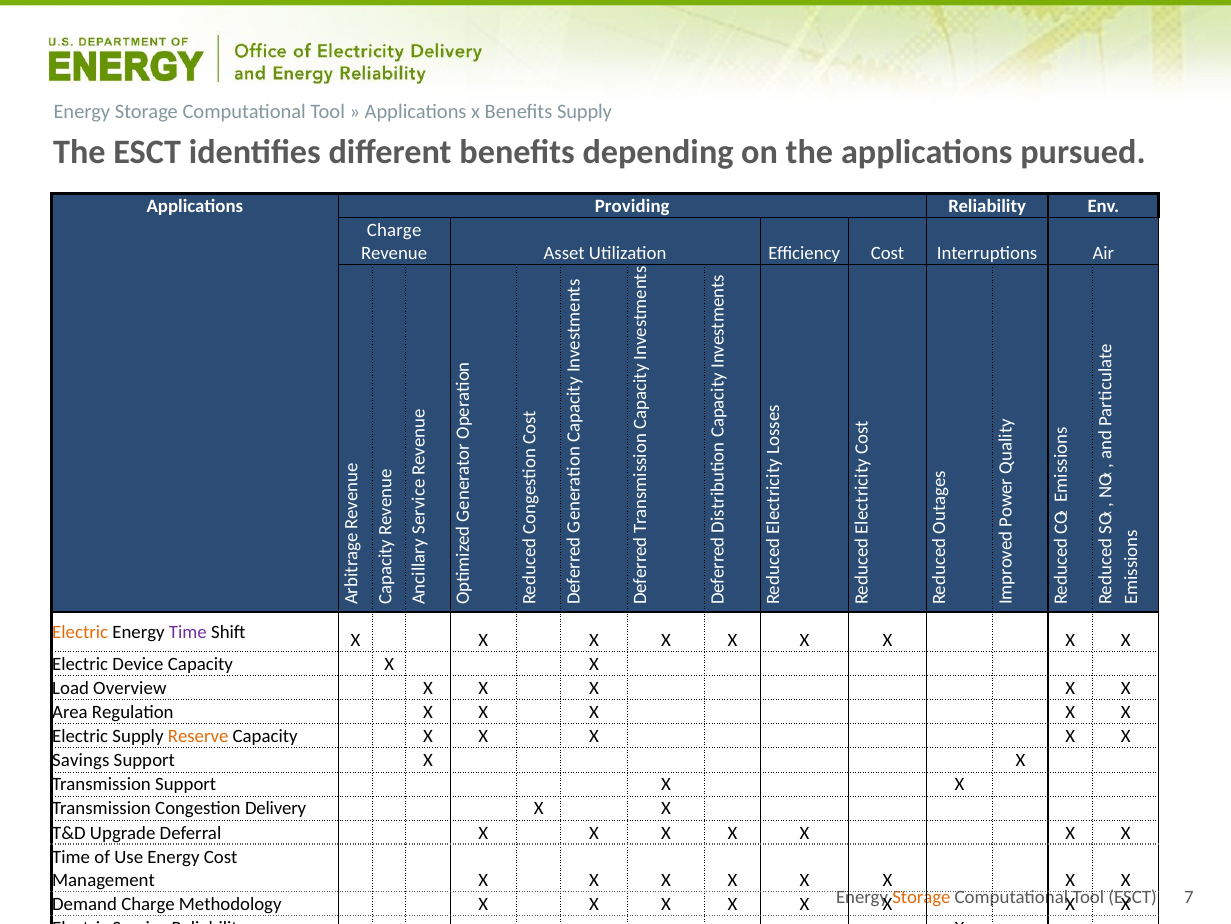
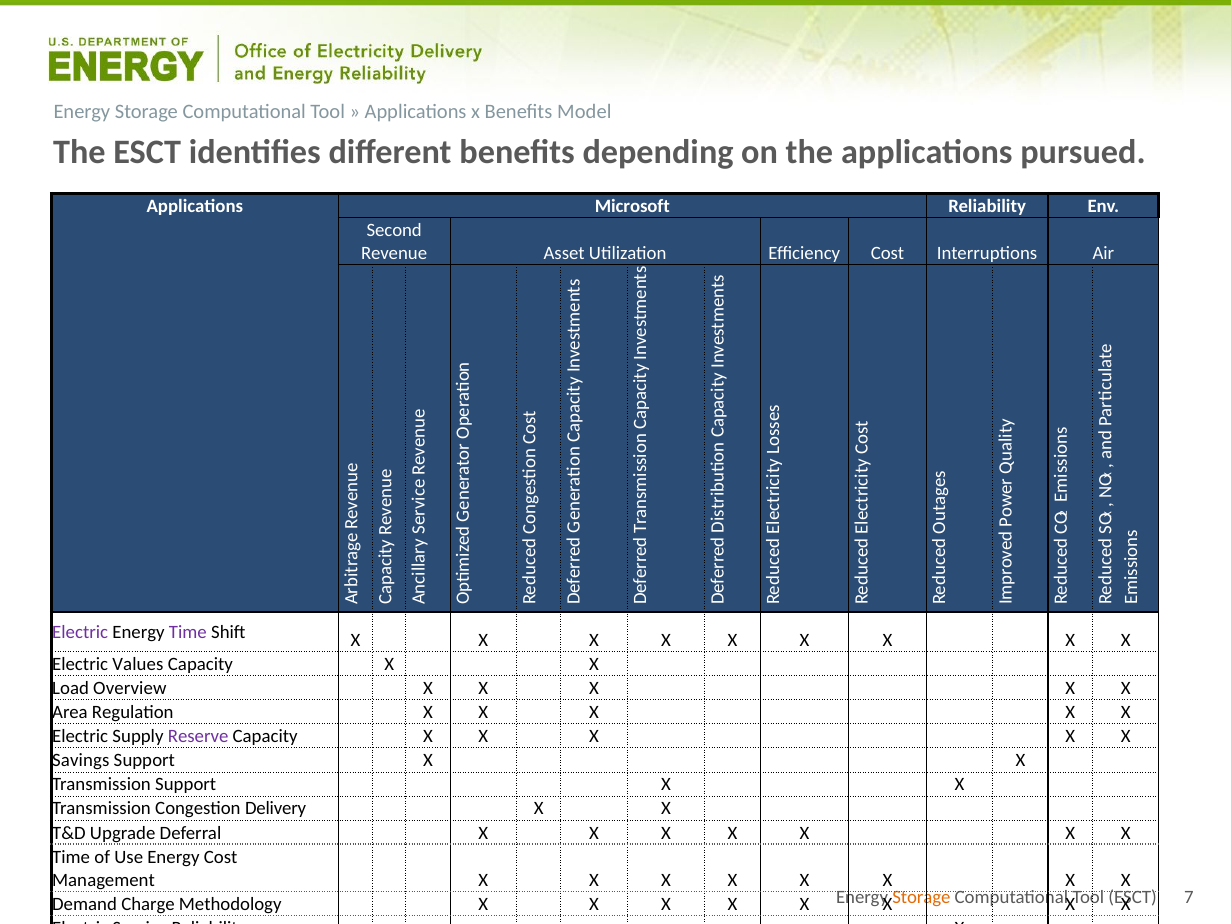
Benefits Supply: Supply -> Model (584, 112)
Providing: Providing -> Microsoft (632, 206)
Charge: Charge -> Second (394, 230)
Electric colour: orange -> purple (80, 632)
Device: Device -> Values (138, 664)
Reserve colour: orange -> purple (198, 736)
